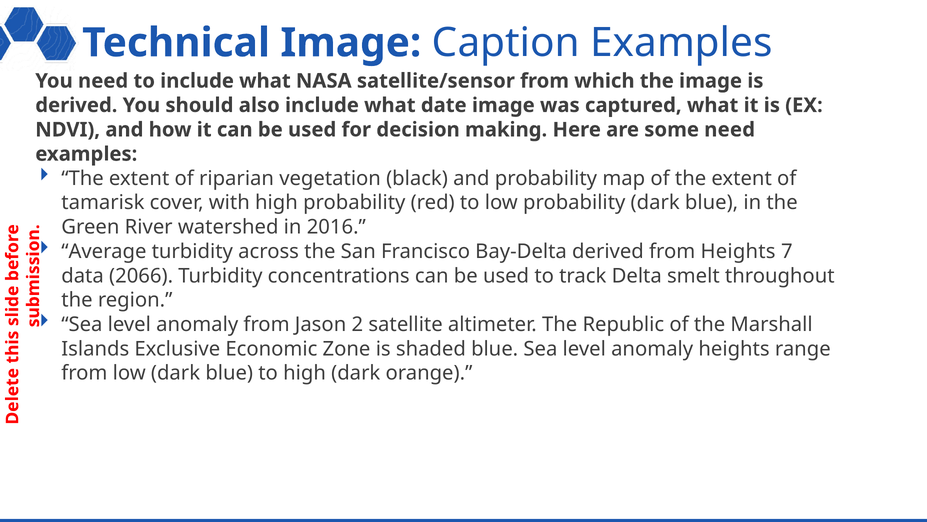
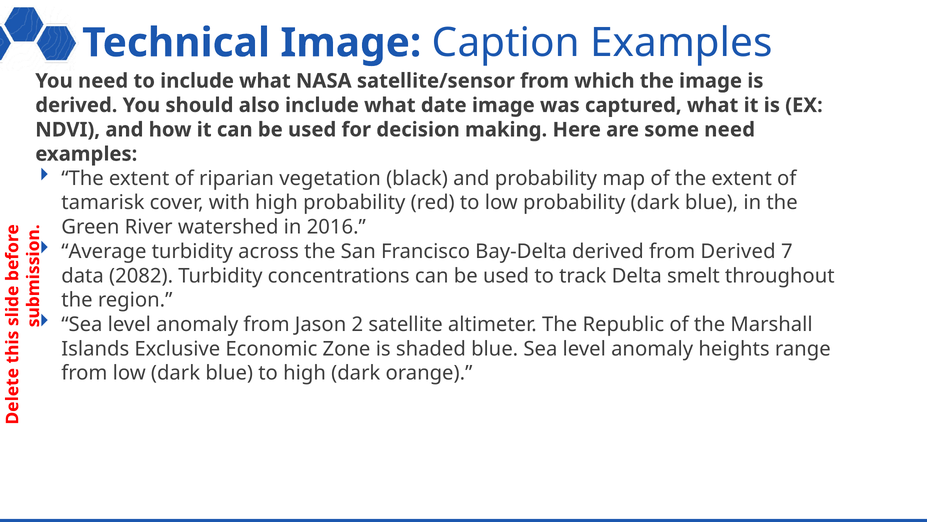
from Heights: Heights -> Derived (738, 251)
2066: 2066 -> 2082 (141, 276)
